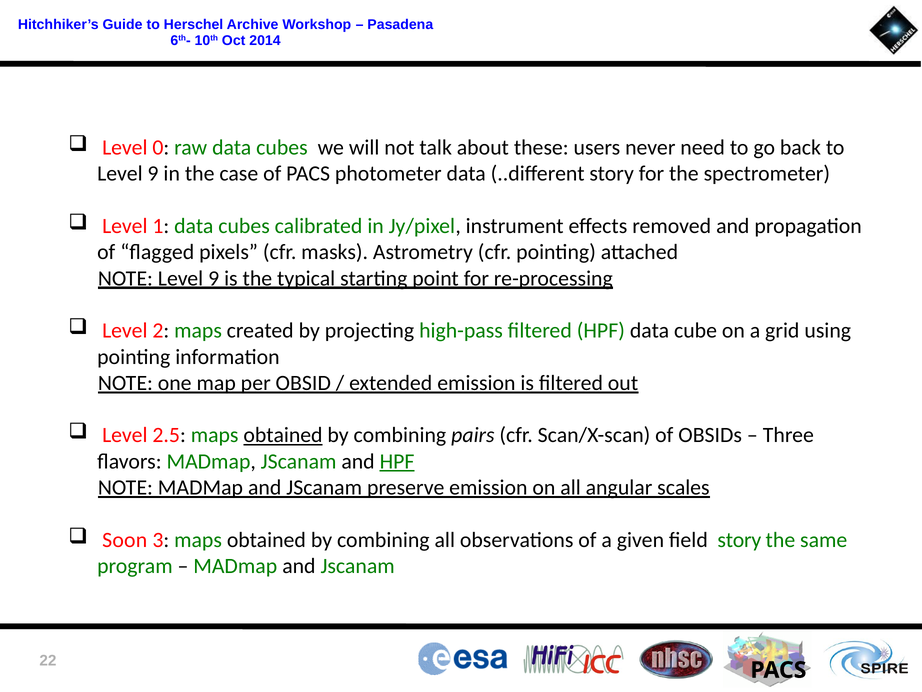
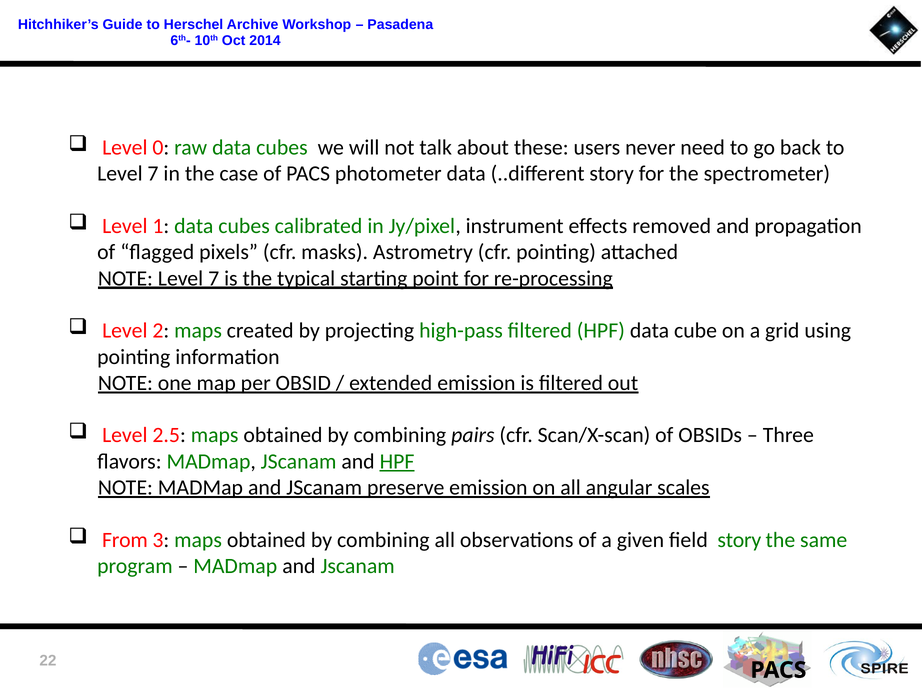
9: 9 -> 7 (153, 174)
NOTE Level 9: 9 -> 7 (214, 278)
obtained underline: present -> none (283, 435)
Soon: Soon -> From (125, 540)
